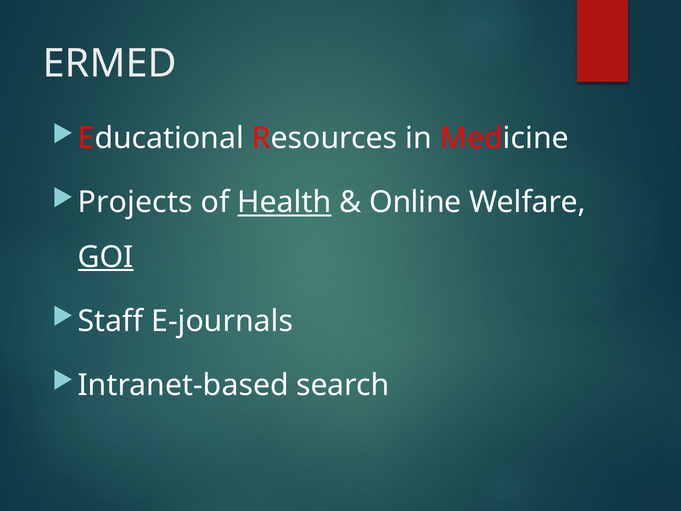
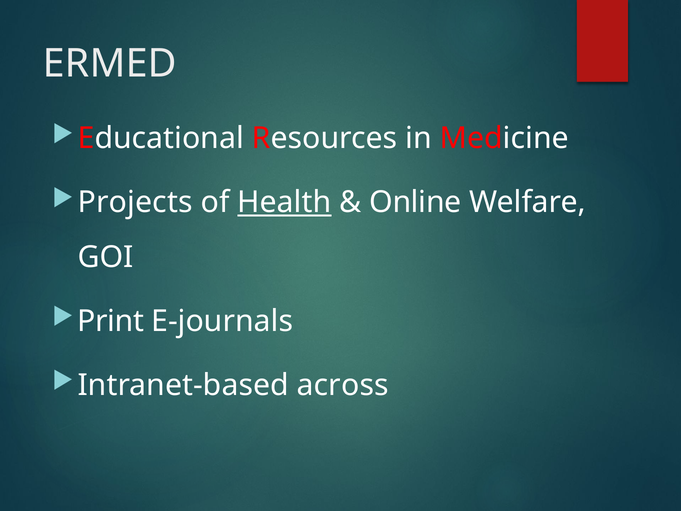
GOI underline: present -> none (106, 257)
Staff: Staff -> Print (111, 321)
search: search -> across (343, 385)
